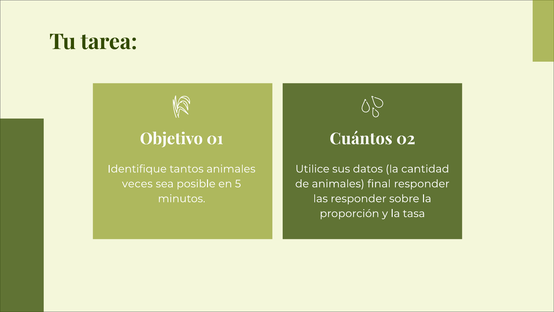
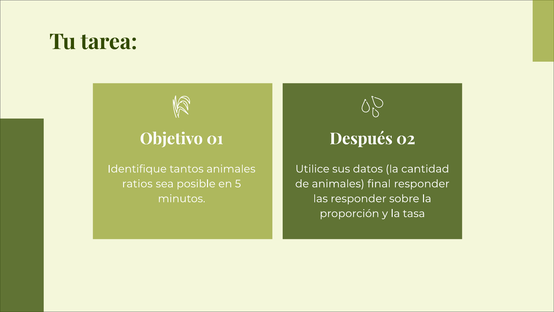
Cuántos: Cuántos -> Después (361, 139)
veces: veces -> ratios (137, 184)
